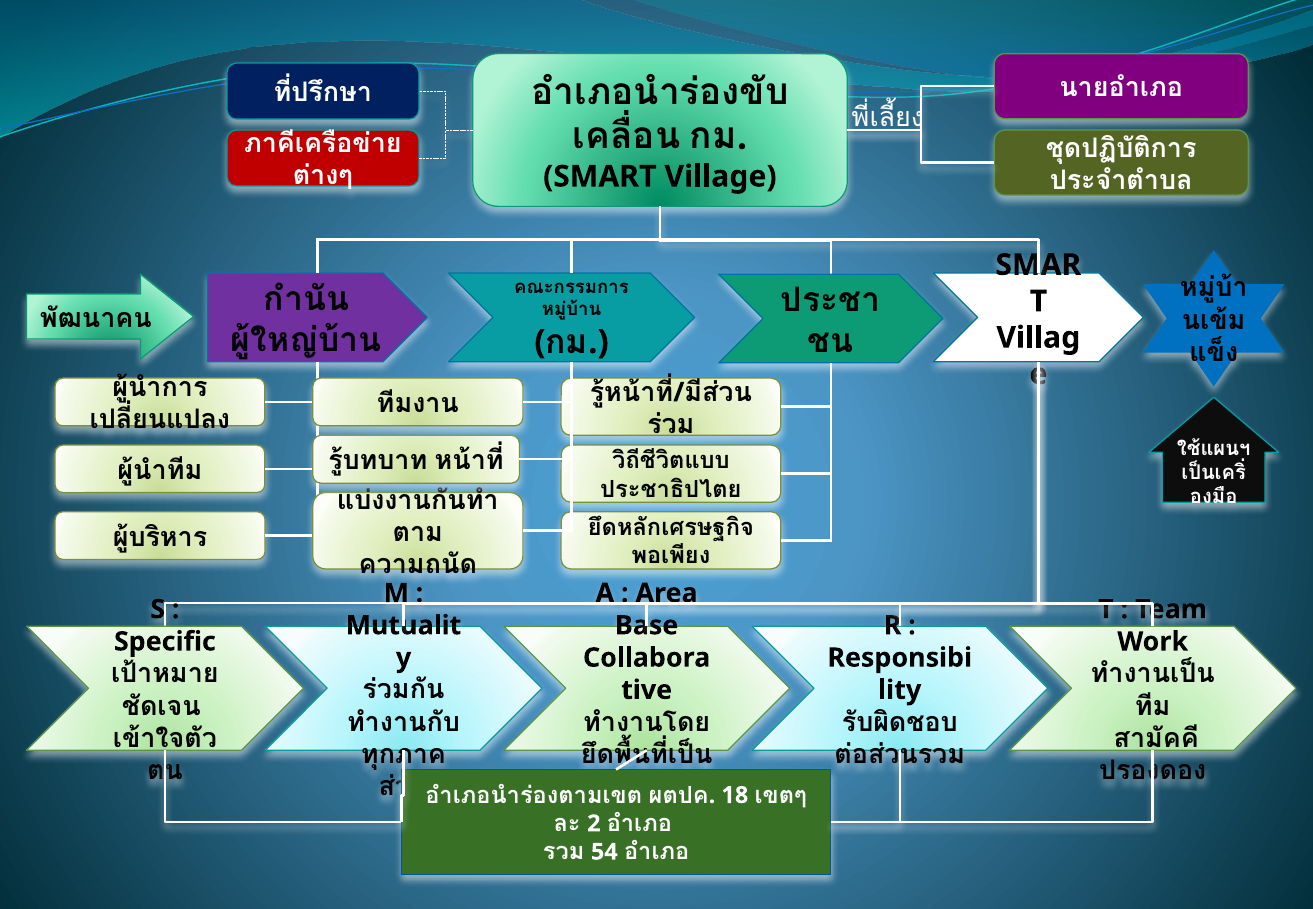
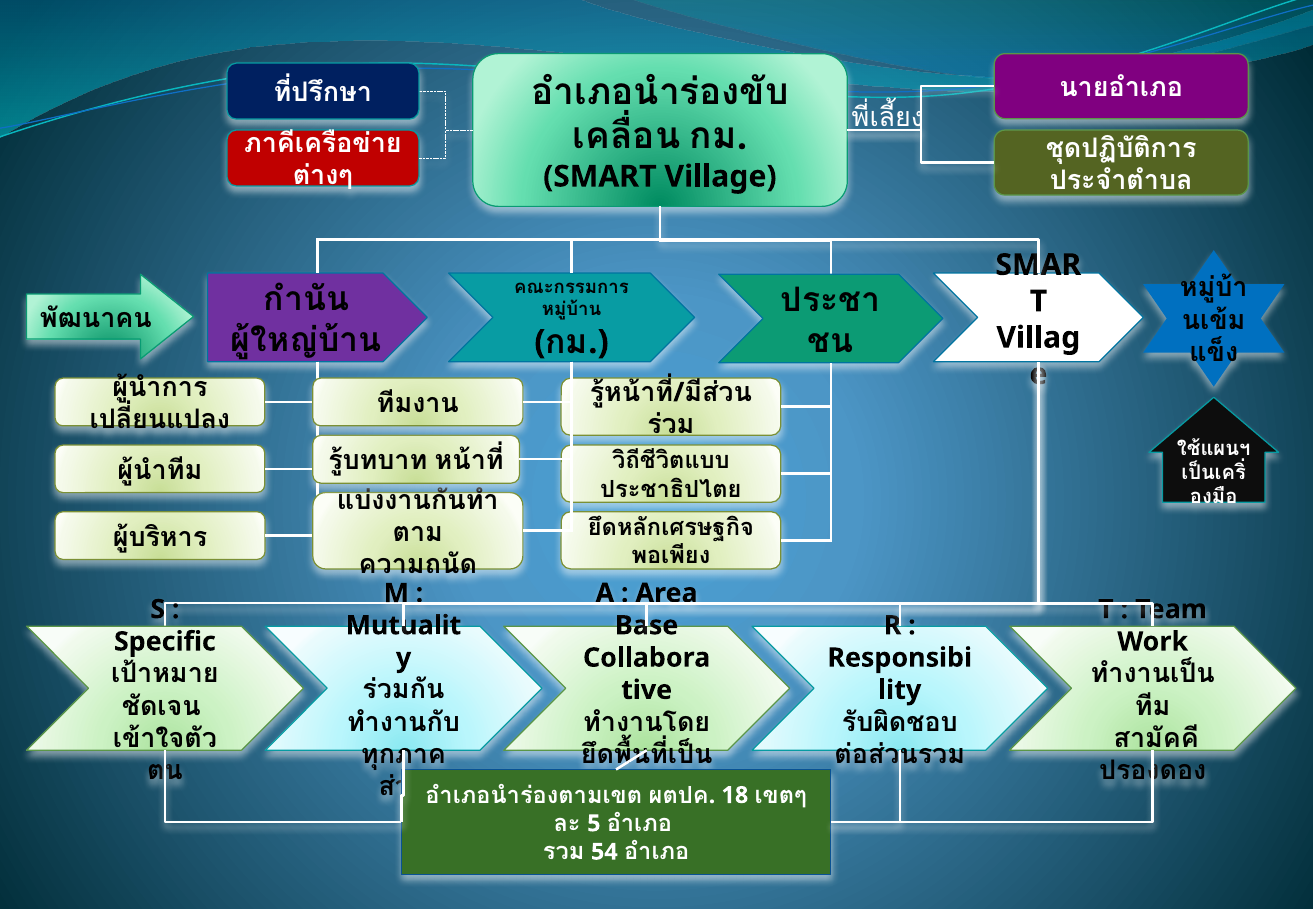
2: 2 -> 5 (594, 824)
